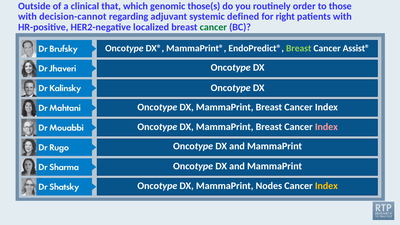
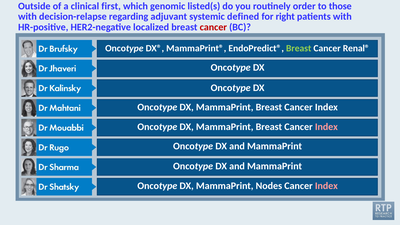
that: that -> first (111, 6)
those(s: those(s -> listed(s (204, 6)
decision-cannot: decision-cannot -> decision-relapse (73, 17)
cancer colour: green -> red (213, 27)
Assist®: Assist® -> Renal® (356, 48)
Index colour: yellow -> pink (326, 186)
